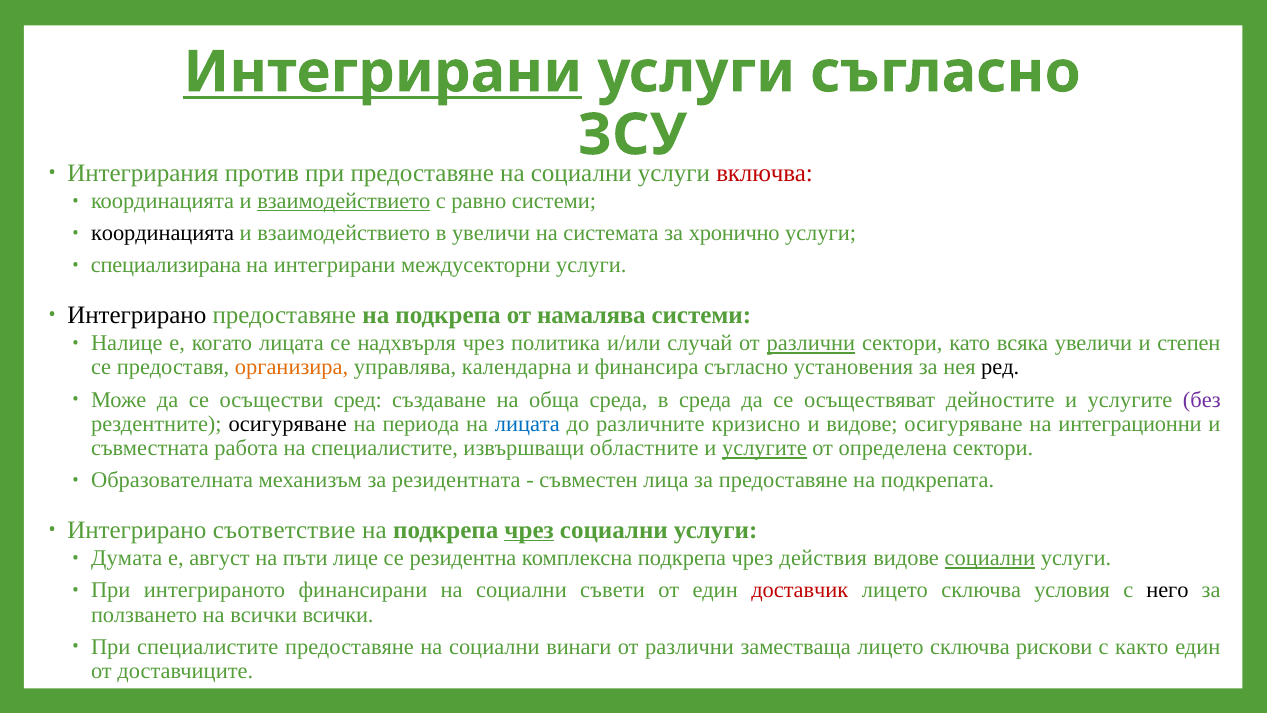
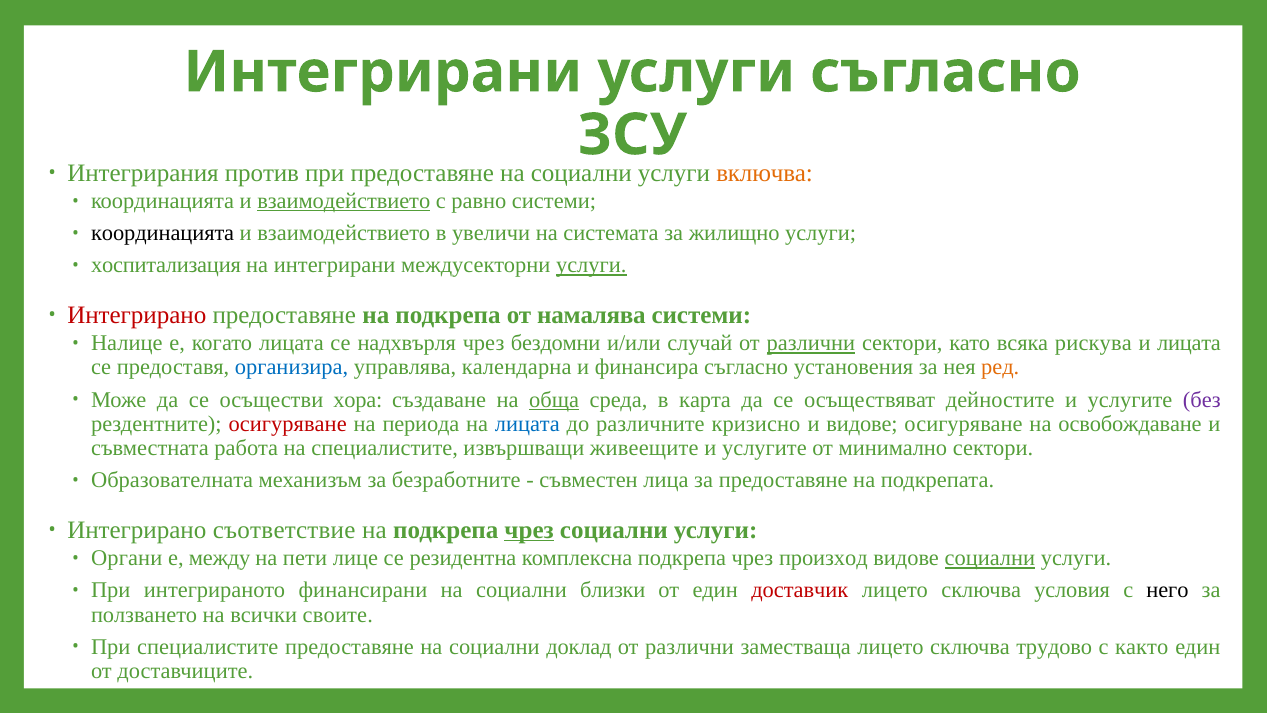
Интегрирани underline: present -> none (383, 72)
включва colour: red -> orange (765, 173)
хронично: хронично -> жилищно (734, 233)
специализирана: специализирана -> хоспитализация (166, 265)
услуги underline: none -> present (591, 265)
Интегрирано colour: black -> red (137, 315)
политика: политика -> бездомни (556, 343)
всяка увеличи: увеличи -> рискува (1093, 343)
и степен: степен -> лицата (1189, 343)
организира colour: orange -> blue (292, 367)
ред colour: black -> orange (1000, 367)
сред: сред -> хора (358, 400)
обща underline: none -> present (554, 400)
в среда: среда -> карта (705, 400)
осигуряване colour: black -> red (288, 424)
интеграционни: интеграционни -> освобождаване (1130, 424)
областните: областните -> живеещите (644, 448)
услугите underline: present -> none (764, 448)
определена: определена -> минимално (893, 448)
резидентната: резидентната -> безработните (456, 480)
Думата: Думата -> Органи (127, 558)
август: август -> между (220, 558)
пъти: пъти -> пети (305, 558)
действия: действия -> произход (823, 558)
съвети: съвети -> близки (613, 590)
всички всички: всички -> своите (338, 614)
винаги: винаги -> доклад (579, 647)
рискови: рискови -> трудово (1054, 647)
